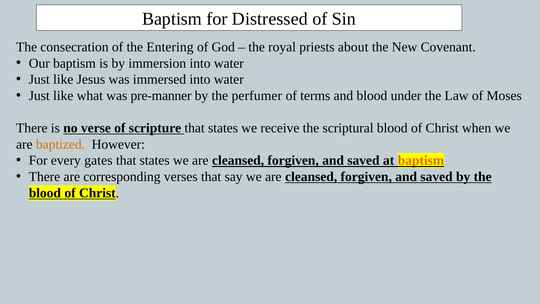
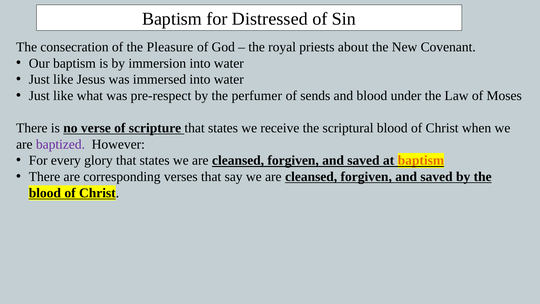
Entering: Entering -> Pleasure (170, 47)
pre-manner: pre-manner -> pre-respect (161, 96)
terms: terms -> sends (315, 96)
baptized colour: orange -> purple (60, 144)
gates: gates -> glory (98, 160)
